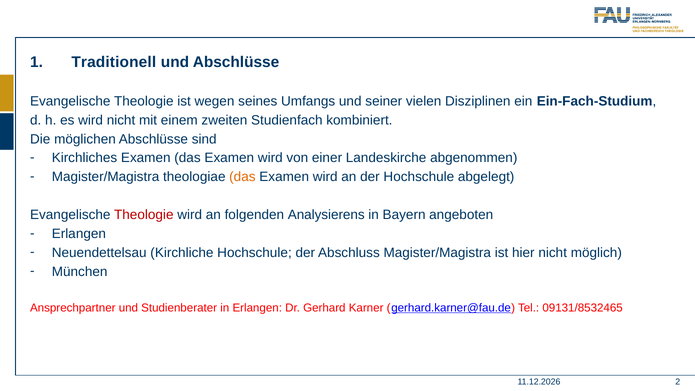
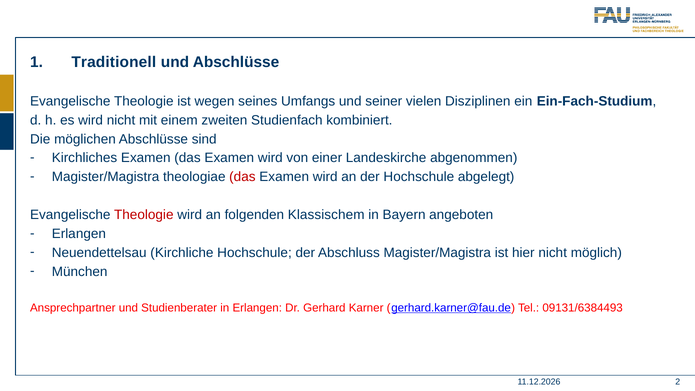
das colour: orange -> red (242, 177)
Analysierens: Analysierens -> Klassischem (326, 215)
09131/8532465: 09131/8532465 -> 09131/6384493 (583, 308)
